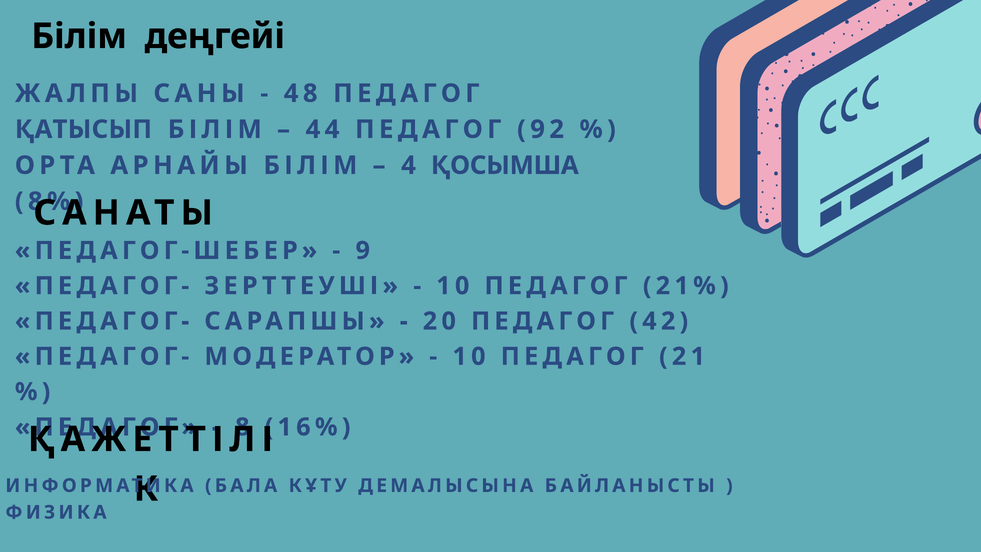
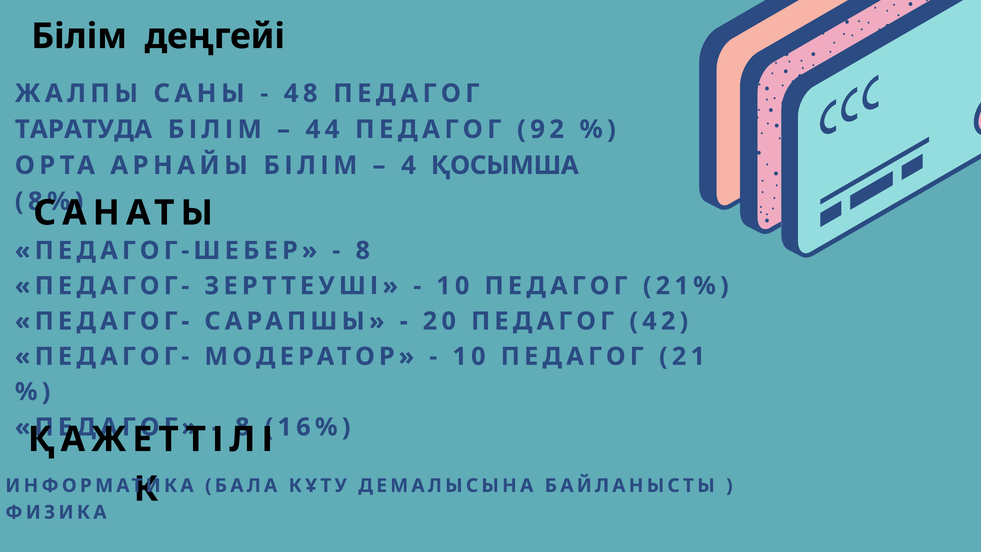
ҚАТЫСЫП: ҚАТЫСЫП -> ТАРАТУДА (83, 129)
9: 9 -> 8 (363, 250)
